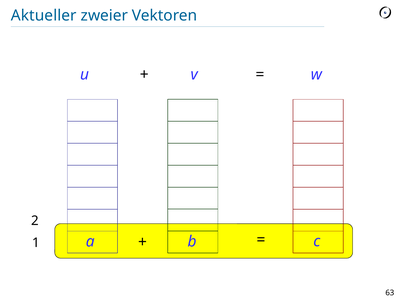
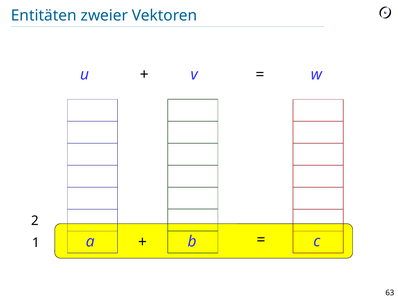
Aktueller: Aktueller -> Entitäten (44, 16)
